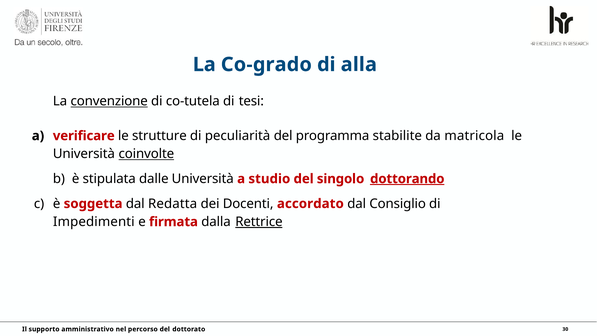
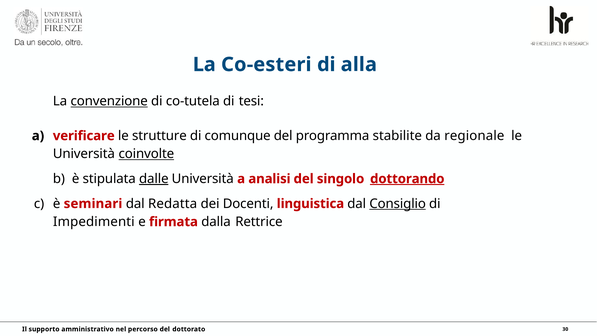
Co-grado: Co-grado -> Co-esteri (266, 64)
peculiarità: peculiarità -> comunque (238, 136)
matricola: matricola -> regionale (474, 136)
dalle underline: none -> present (154, 179)
studio: studio -> analisi (269, 179)
soggetta: soggetta -> seminari (93, 204)
accordato: accordato -> linguistica (310, 204)
Consiglio underline: none -> present (398, 204)
Rettrice underline: present -> none (259, 222)
